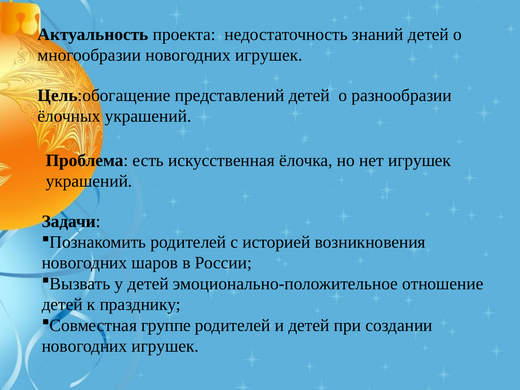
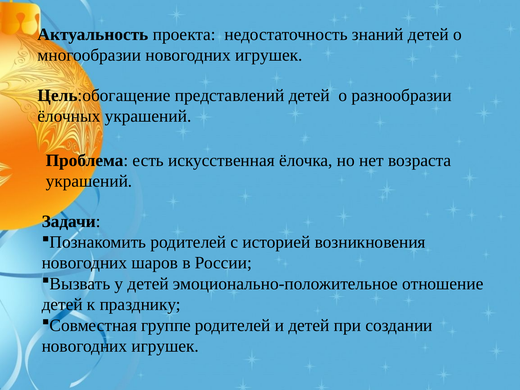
нет игрушек: игрушек -> возраста (420, 160)
